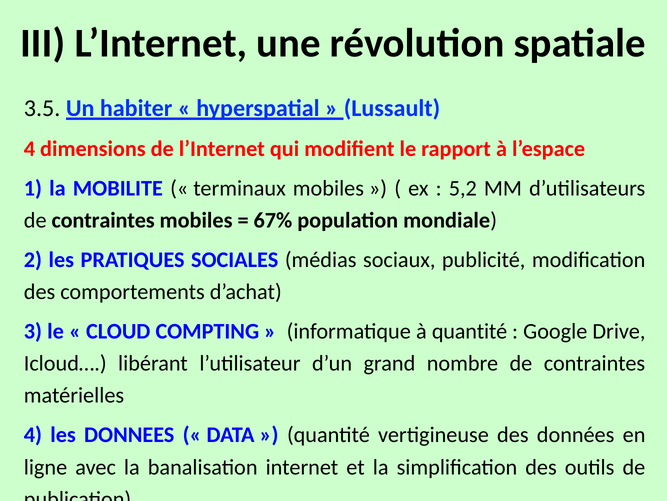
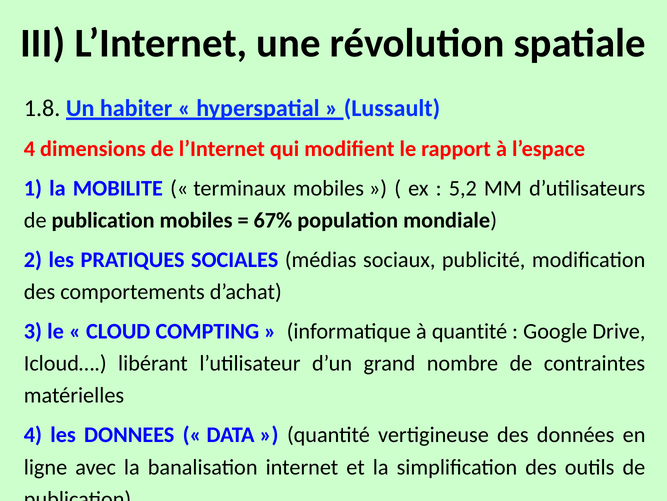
3.5: 3.5 -> 1.8 (42, 108)
contraintes: contraintes -> publication (103, 220)
